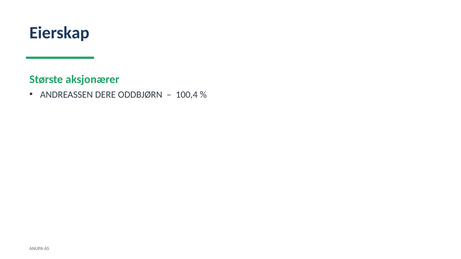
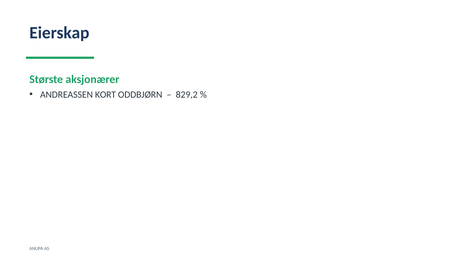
DERE: DERE -> KORT (106, 95)
100,4: 100,4 -> 829,2 (187, 95)
